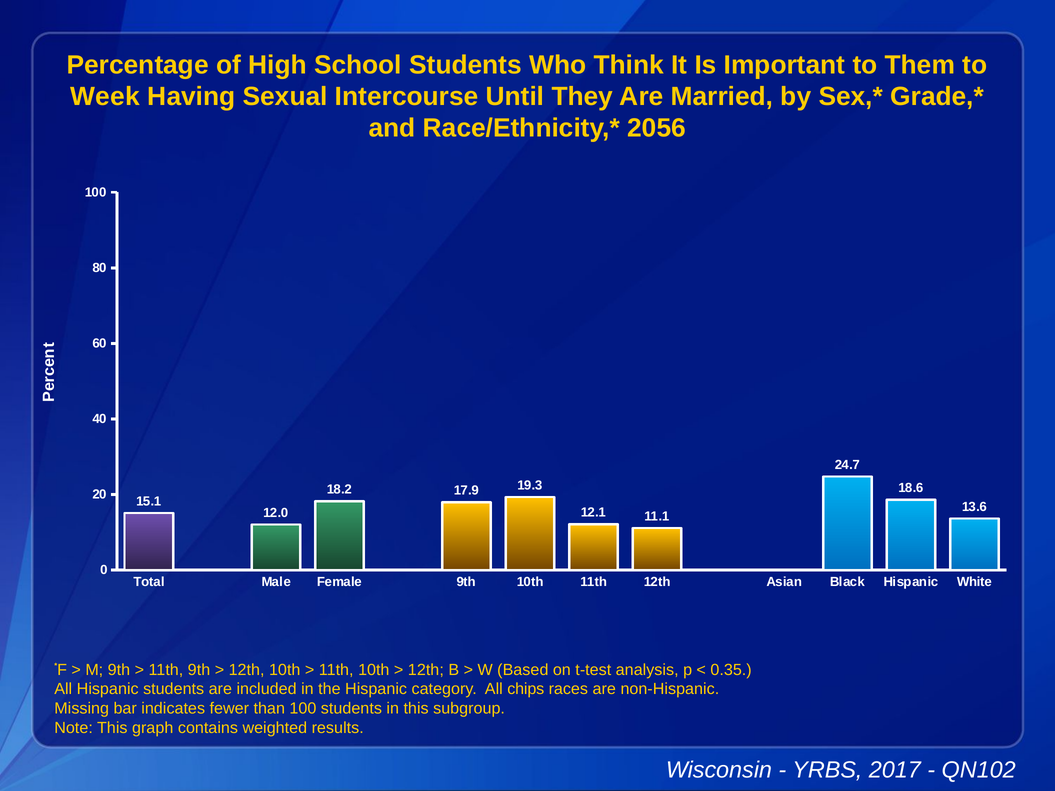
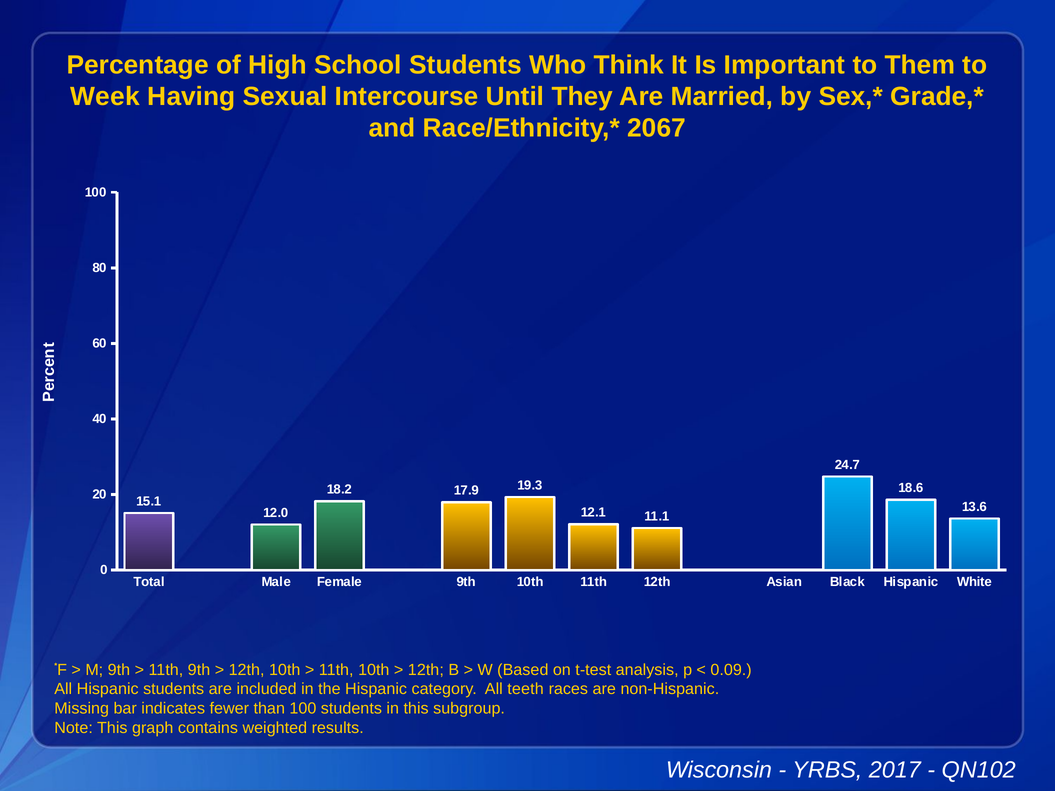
2056: 2056 -> 2067 (657, 128)
0.35: 0.35 -> 0.09 (731, 670)
chips: chips -> teeth (526, 689)
